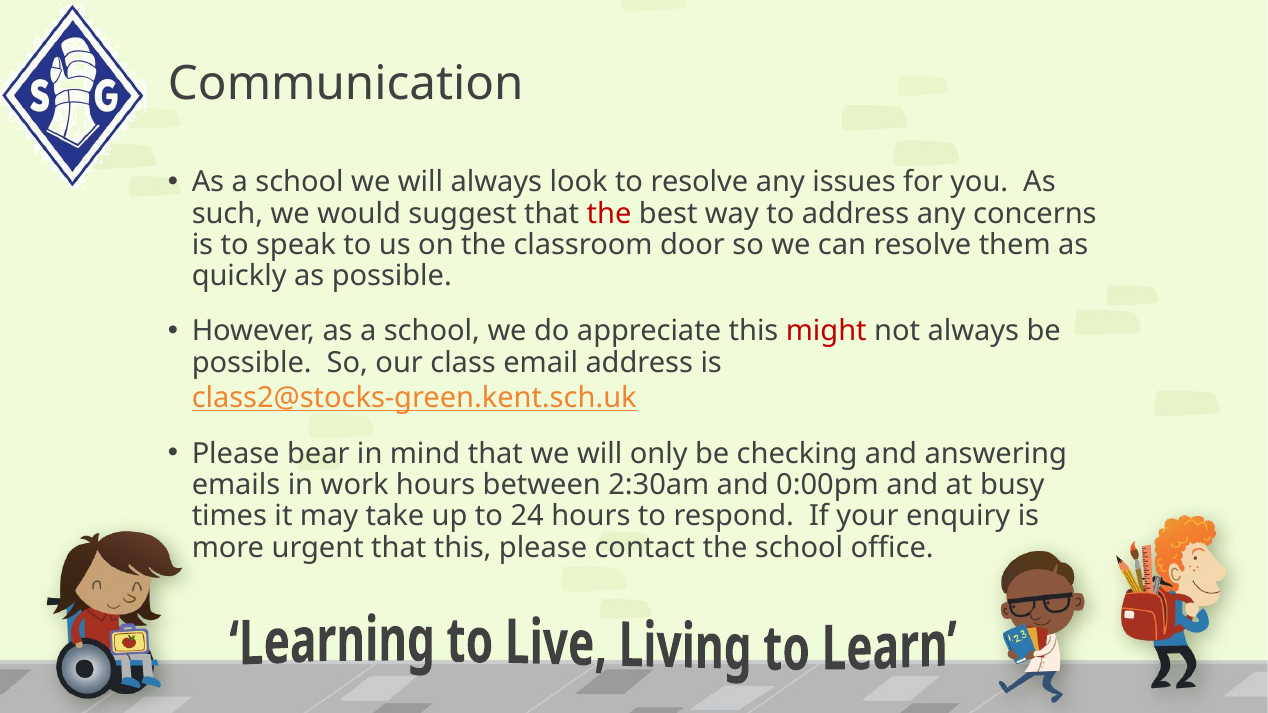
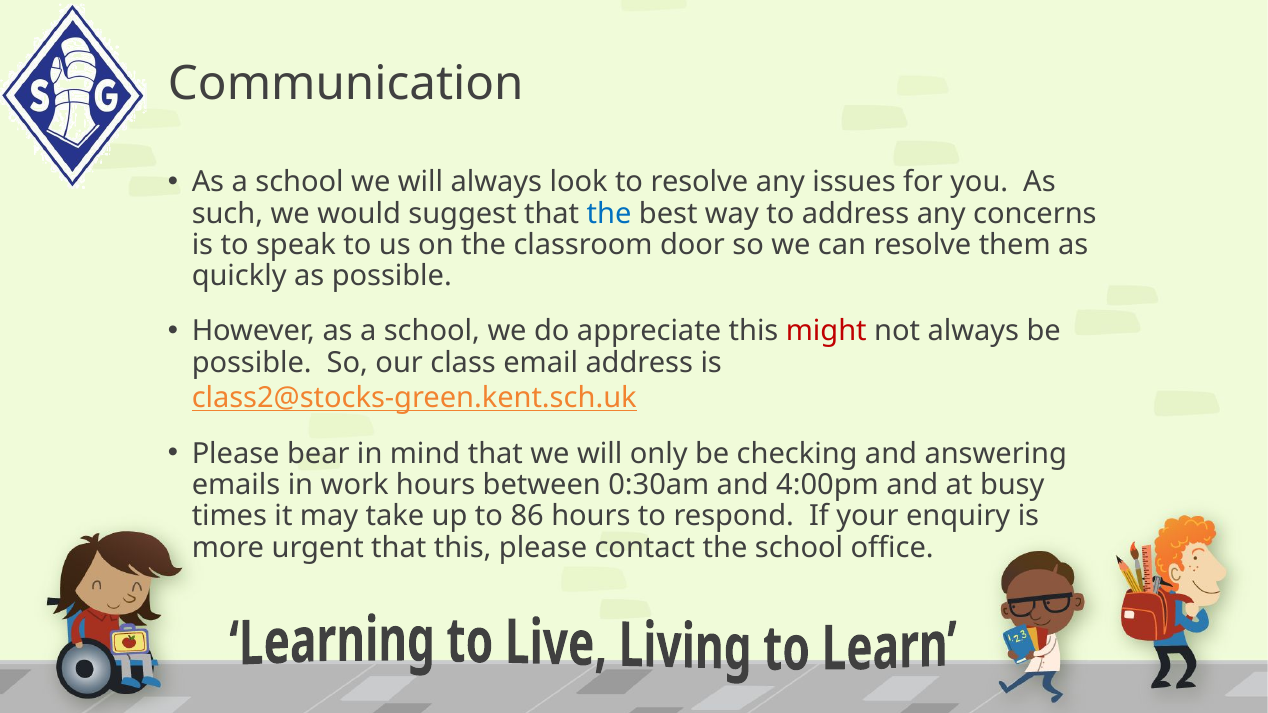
the colour: red -> blue (609, 214)
2:30am: 2:30am -> 0:30am (659, 485)
0:00pm: 0:00pm -> 4:00pm (828, 485)
24: 24 -> 86 (527, 516)
